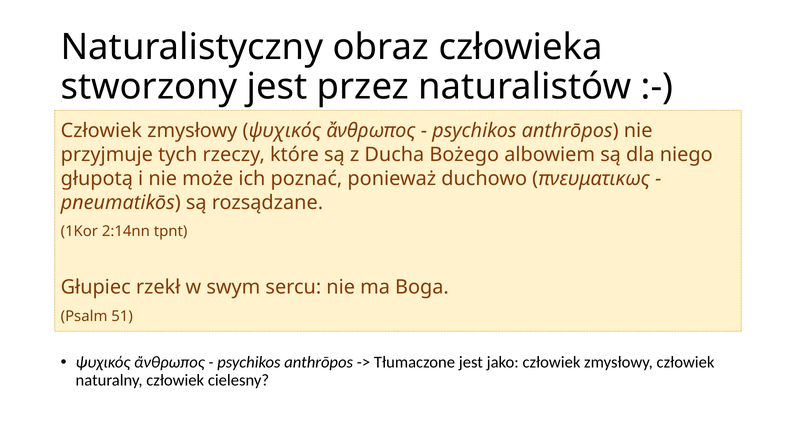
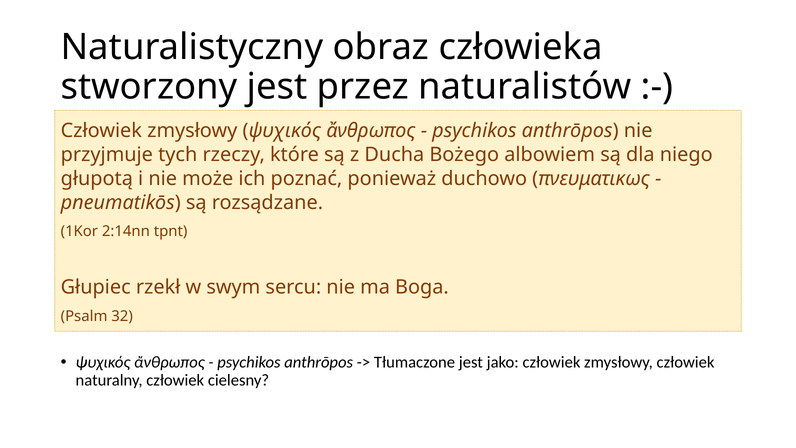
51: 51 -> 32 (122, 316)
